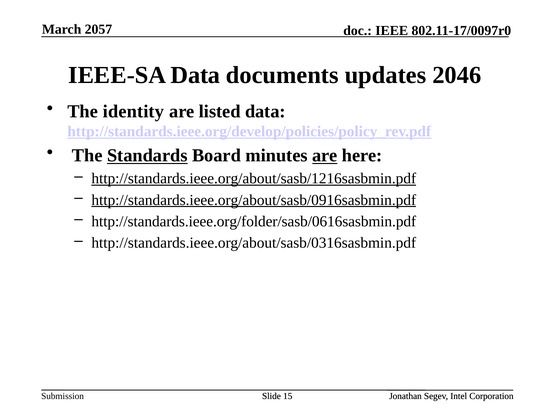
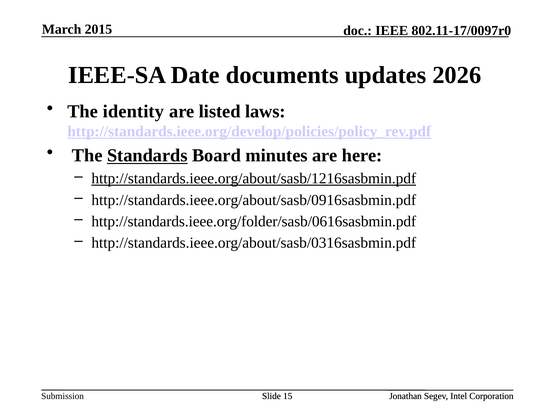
2057: 2057 -> 2015 (98, 29)
IEEE-SA Data: Data -> Date (195, 75)
2046: 2046 -> 2026 (457, 75)
listed data: data -> laws (265, 111)
are underline: present -> none (325, 155)
http://standards.ieee.org/about/sasb/0916sasbmin.pdf underline: present -> none (254, 200)
